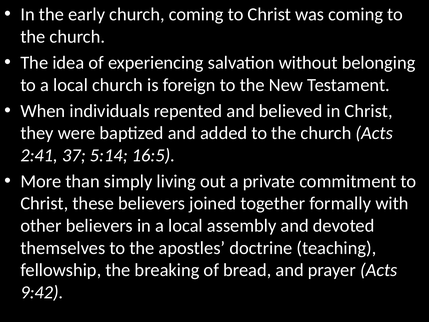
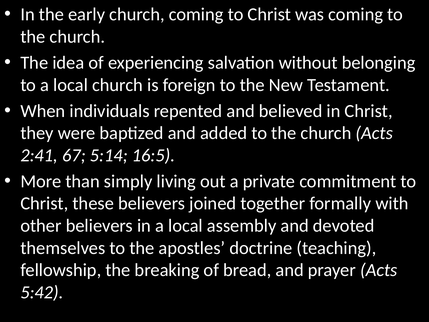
37: 37 -> 67 (74, 155)
9:42: 9:42 -> 5:42 (42, 292)
